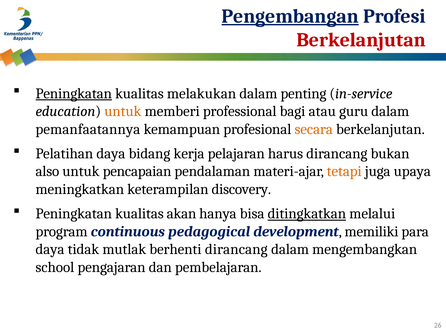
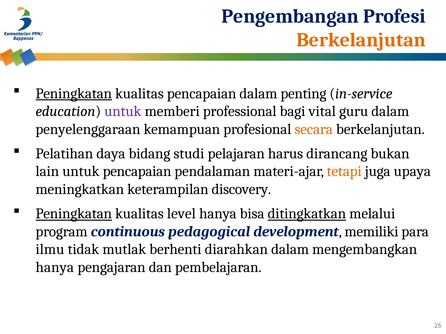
Pengembangan underline: present -> none (290, 16)
Berkelanjutan colour: red -> orange (361, 40)
kualitas melakukan: melakukan -> pencapaian (202, 94)
untuk colour: orange -> purple (123, 111)
atau: atau -> vital (322, 111)
pemanfaatannya: pemanfaatannya -> penyelenggaraan (88, 129)
kerja: kerja -> studi (189, 154)
also: also -> lain (47, 172)
Peningkatan underline: none -> present (74, 214)
akan: akan -> level (181, 214)
daya: daya -> ilmu (50, 250)
berhenti dirancang: dirancang -> diarahkan (236, 250)
school: school -> hanya (55, 268)
